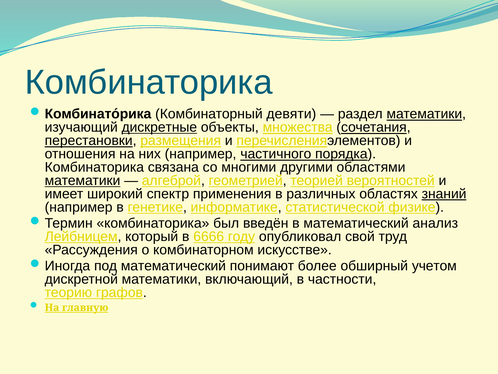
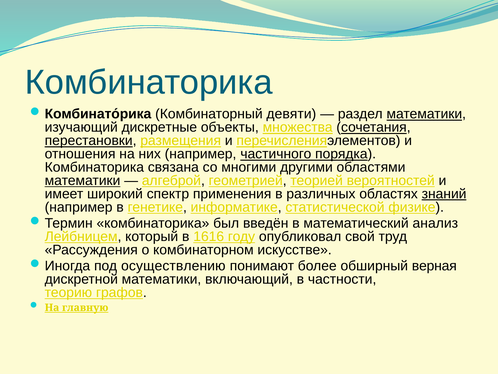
дискретные underline: present -> none (159, 127)
6666: 6666 -> 1616 (209, 236)
под математический: математический -> осуществлению (173, 266)
учетом: учетом -> верная (434, 266)
